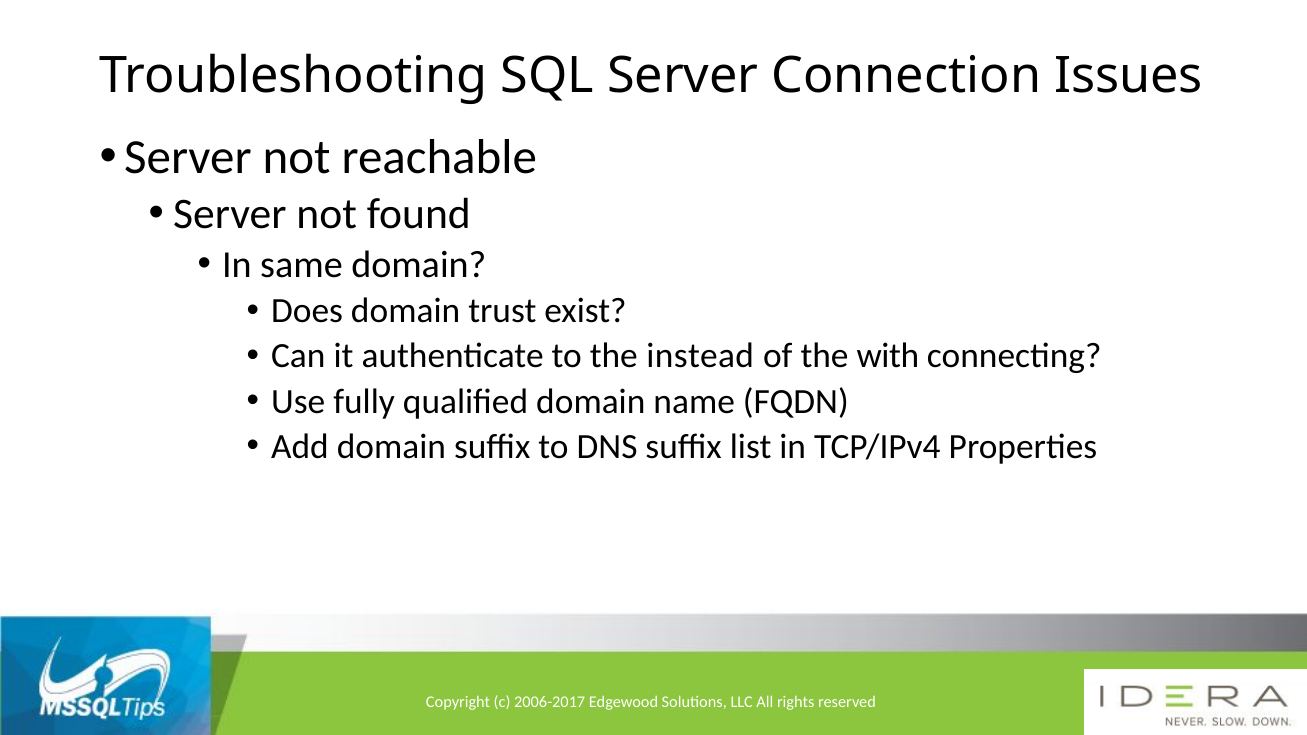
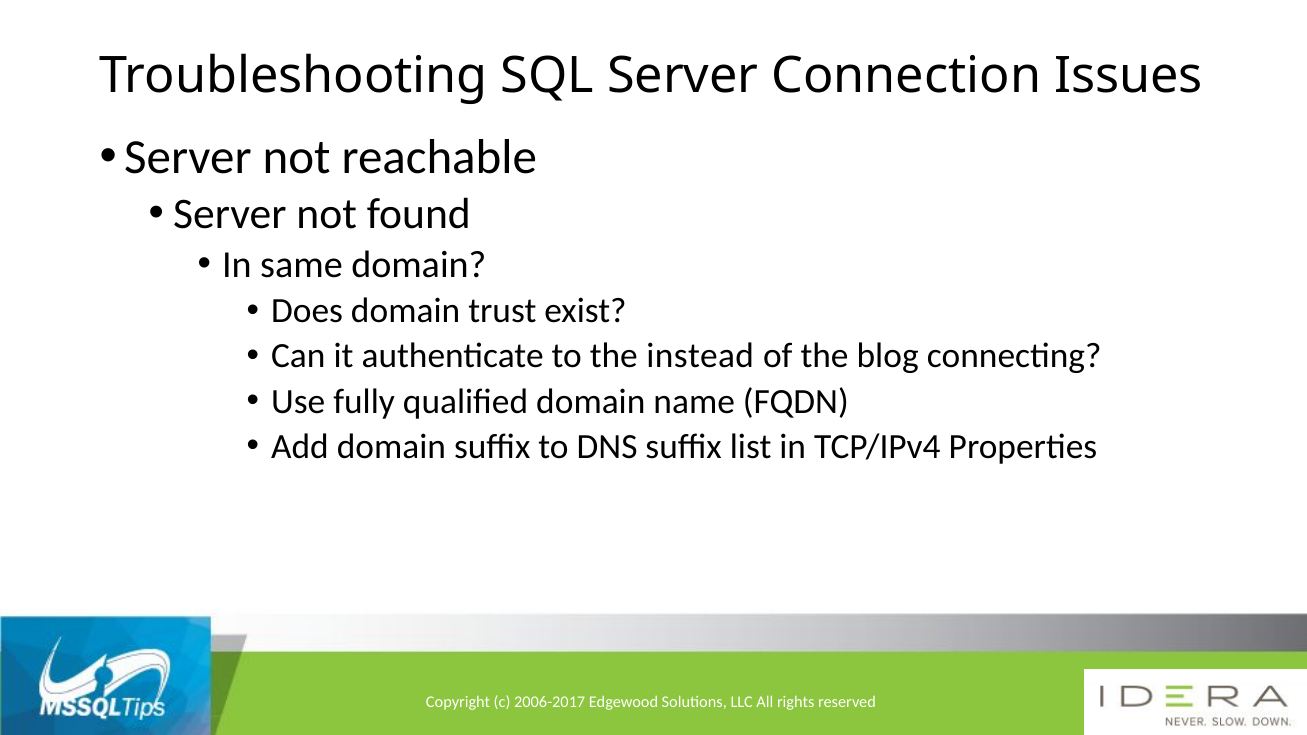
with: with -> blog (888, 356)
